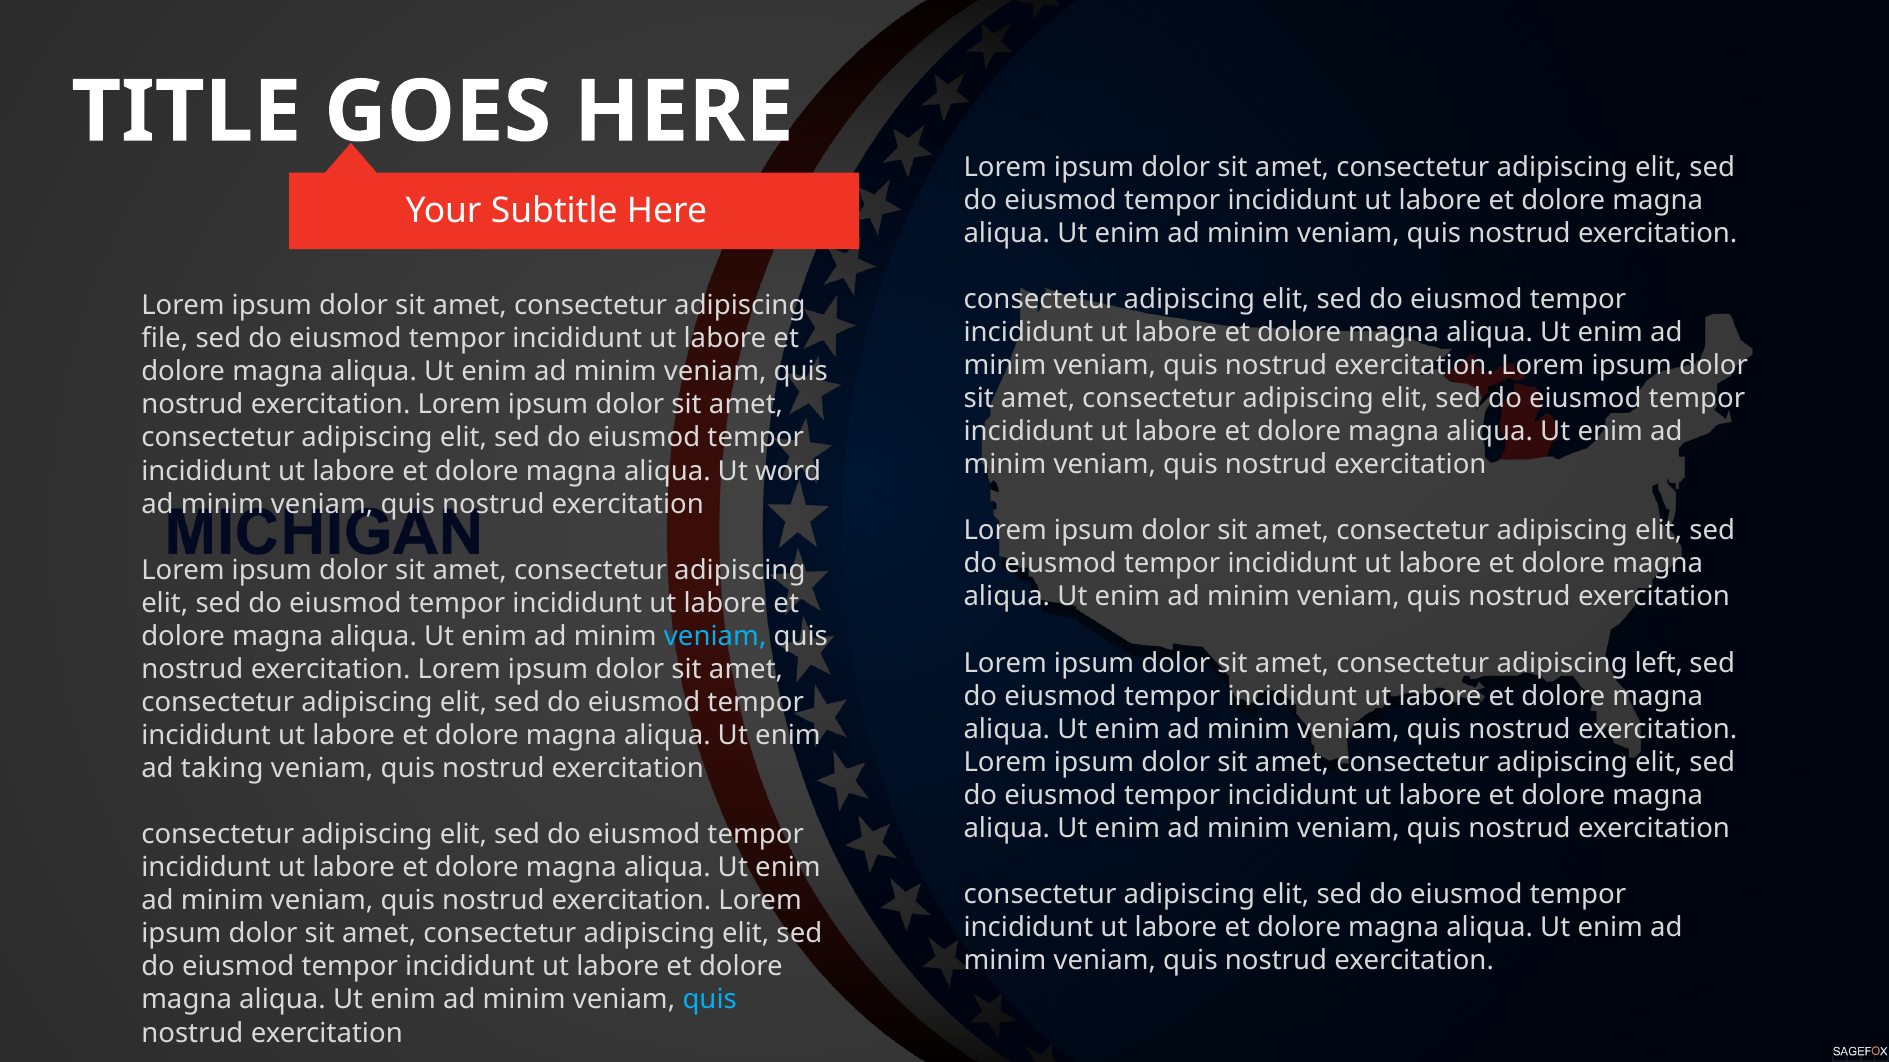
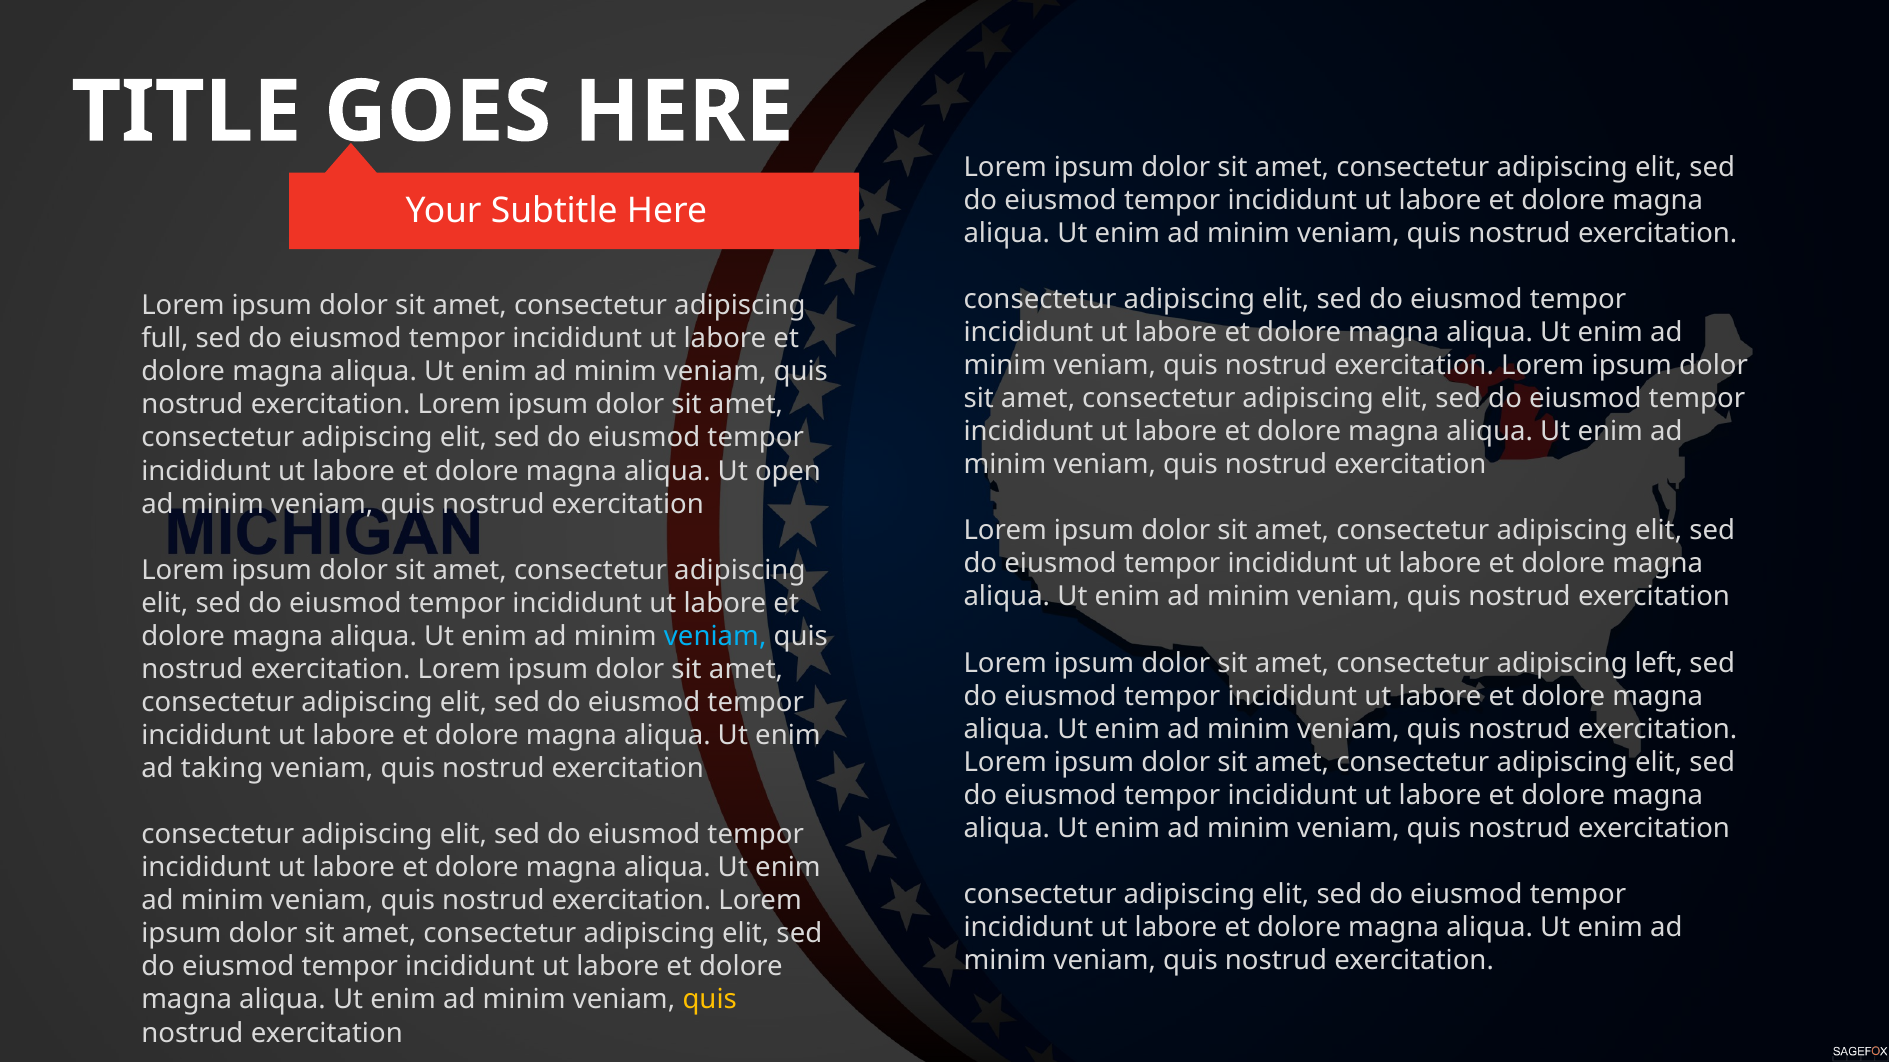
file: file -> full (165, 339)
word: word -> open (788, 471)
quis colour: light blue -> yellow (710, 1000)
